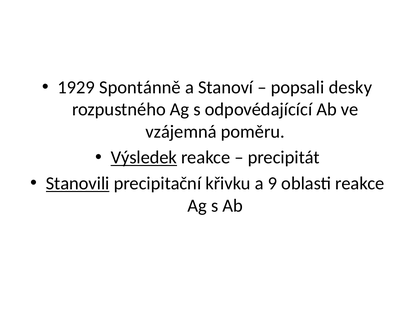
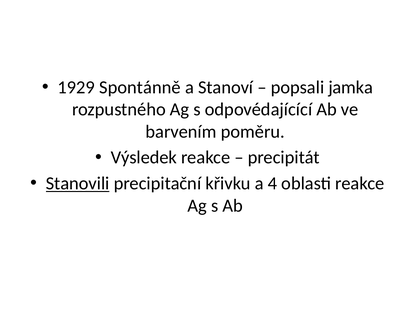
desky: desky -> jamka (351, 87)
vzájemná: vzájemná -> barvením (181, 131)
Výsledek underline: present -> none (144, 157)
9: 9 -> 4 (272, 183)
